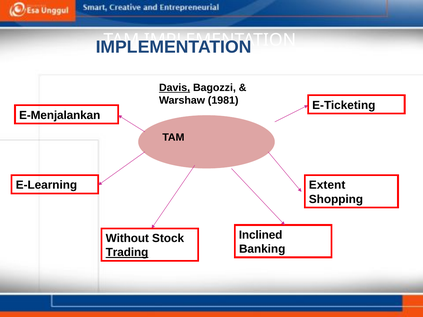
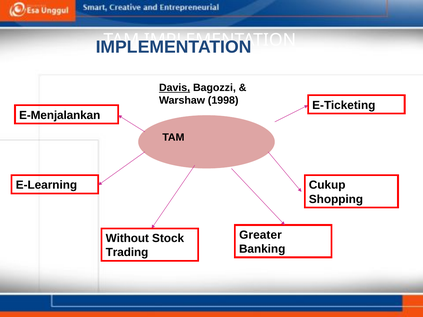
1981: 1981 -> 1998 (223, 100)
Extent: Extent -> Cukup (327, 185)
Inclined: Inclined -> Greater (260, 235)
Trading underline: present -> none (127, 253)
